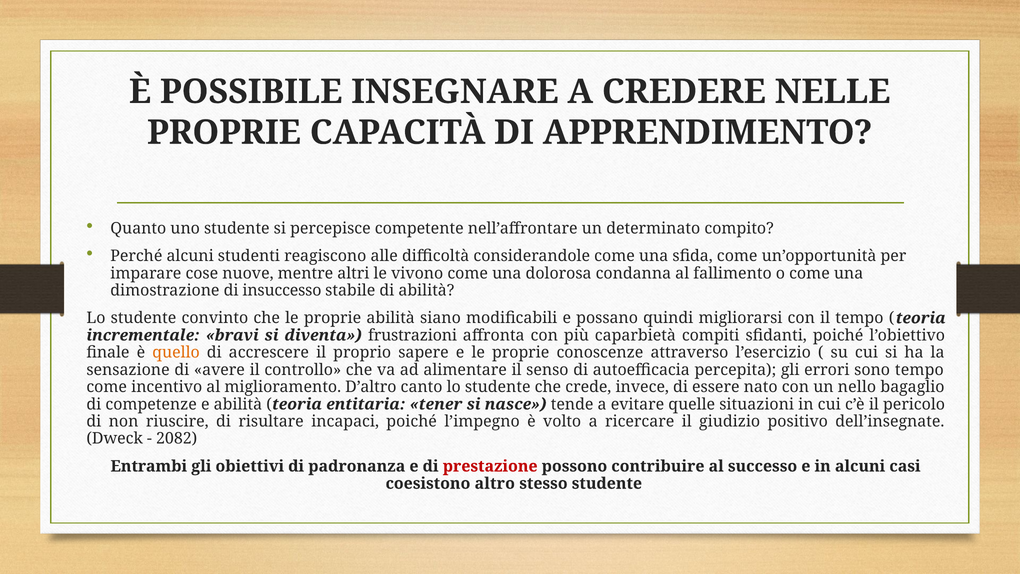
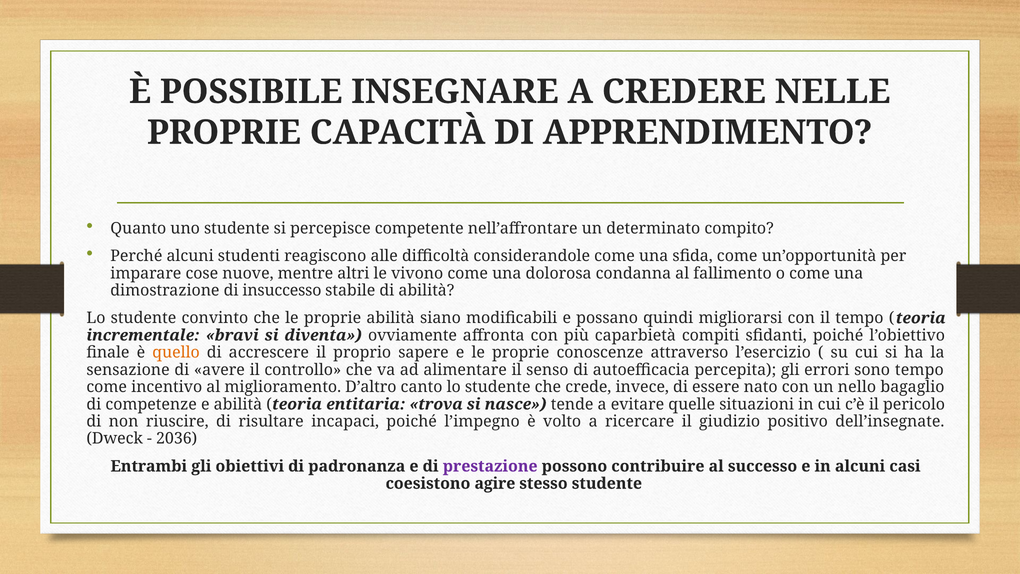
frustrazioni: frustrazioni -> ovviamente (413, 335)
tener: tener -> trova (436, 404)
2082: 2082 -> 2036 (177, 439)
prestazione colour: red -> purple (490, 466)
altro: altro -> agire (495, 483)
